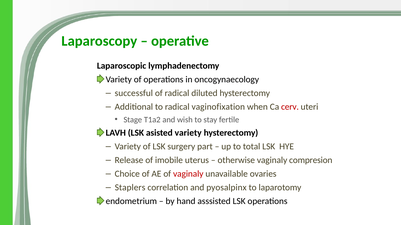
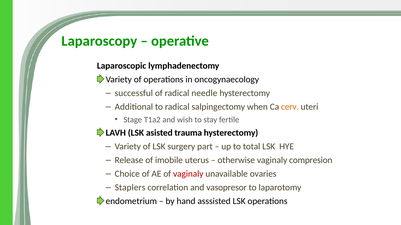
diluted: diluted -> needle (204, 93)
vaginofixation: vaginofixation -> salpingectomy (218, 107)
cerv colour: red -> orange (290, 107)
asisted variety: variety -> trauma (188, 133)
pyosalpinx: pyosalpinx -> vasopresor (227, 188)
